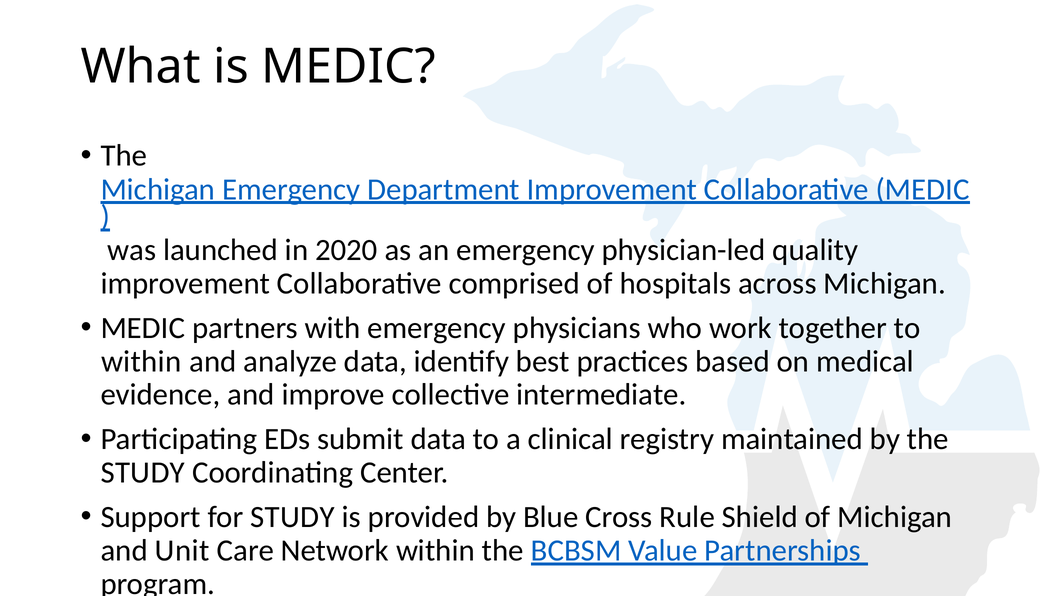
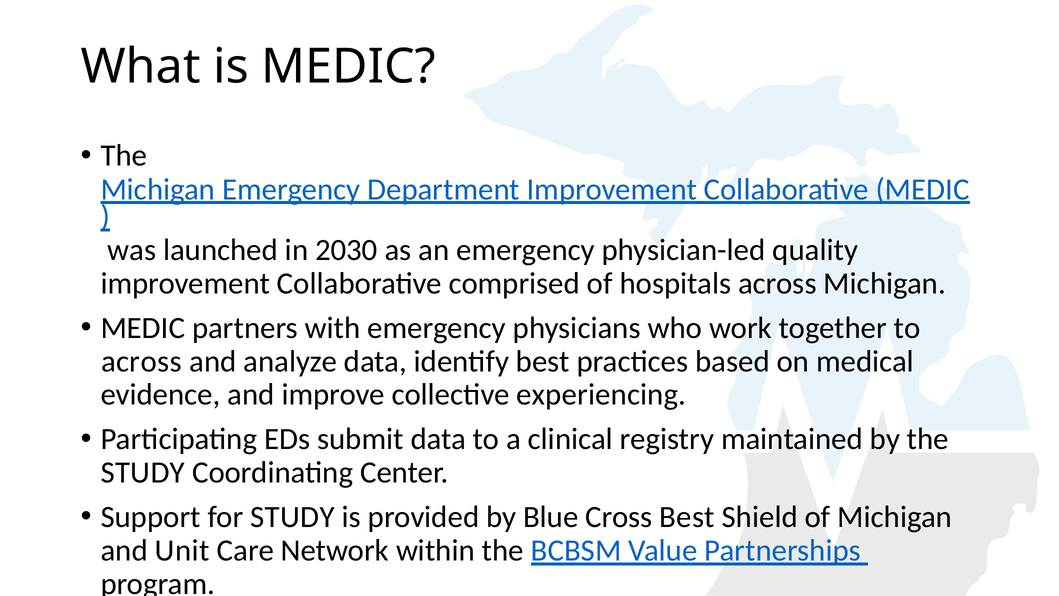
2020: 2020 -> 2030 (346, 250)
within: within -> across (141, 361)
intermediate: intermediate -> experiencing (601, 394)
Cross Rule: Rule -> Best (687, 517)
